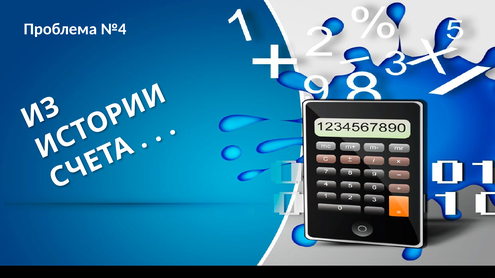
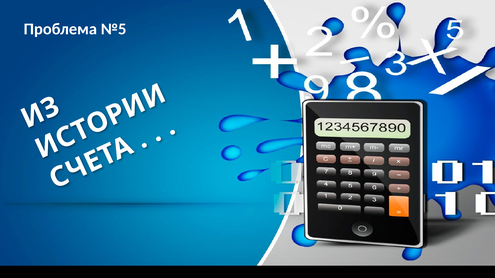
№4: №4 -> №5 (114, 29)
